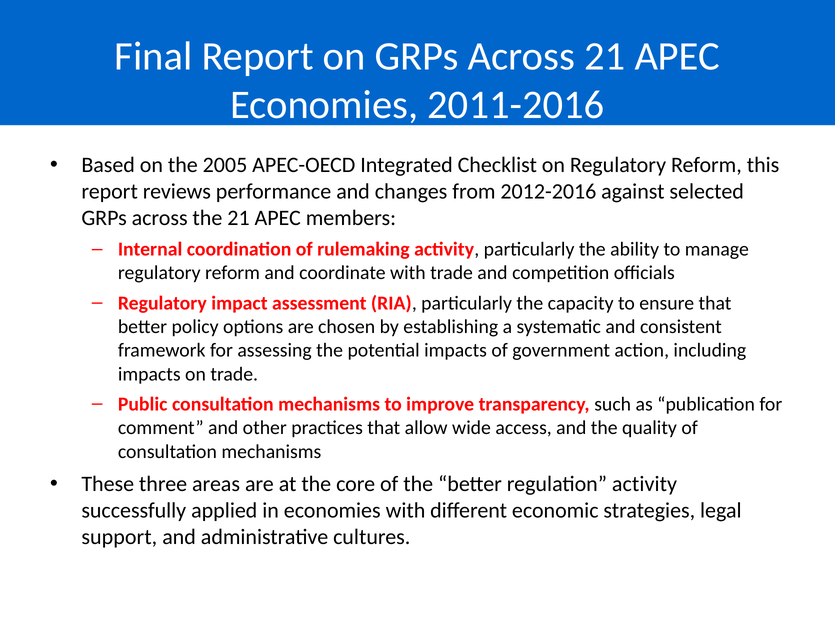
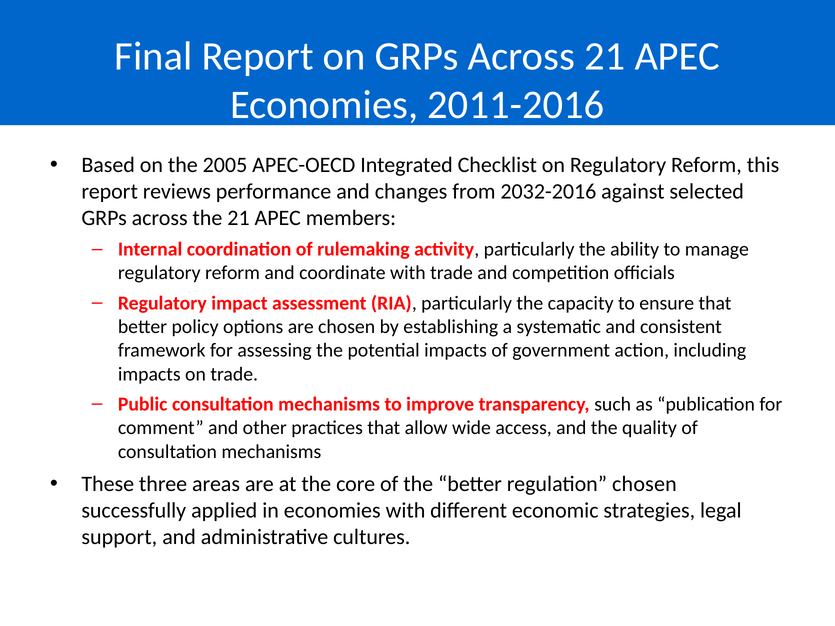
2012-2016: 2012-2016 -> 2032-2016 (548, 191)
regulation activity: activity -> chosen (644, 484)
